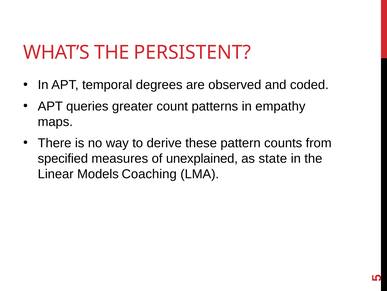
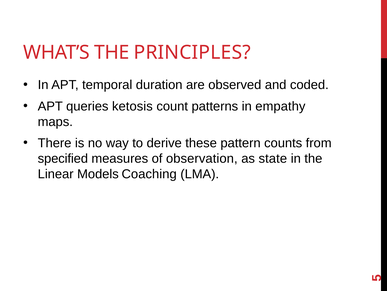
PERSISTENT: PERSISTENT -> PRINCIPLES (192, 52)
degrees: degrees -> duration (159, 85)
greater: greater -> ketosis (132, 106)
unexplained: unexplained -> observation (202, 158)
